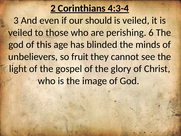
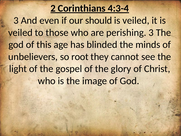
perishing 6: 6 -> 3 (151, 32)
fruit: fruit -> root (80, 57)
